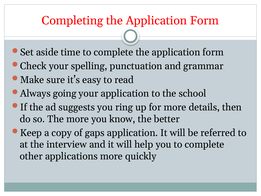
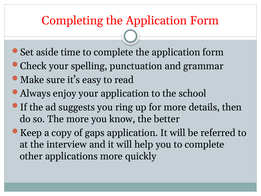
going: going -> enjoy (65, 93)
